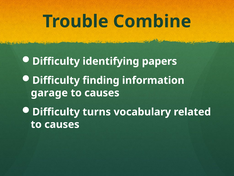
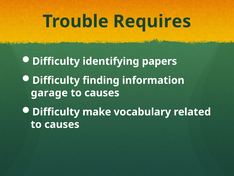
Combine: Combine -> Requires (152, 21)
turns: turns -> make (97, 112)
